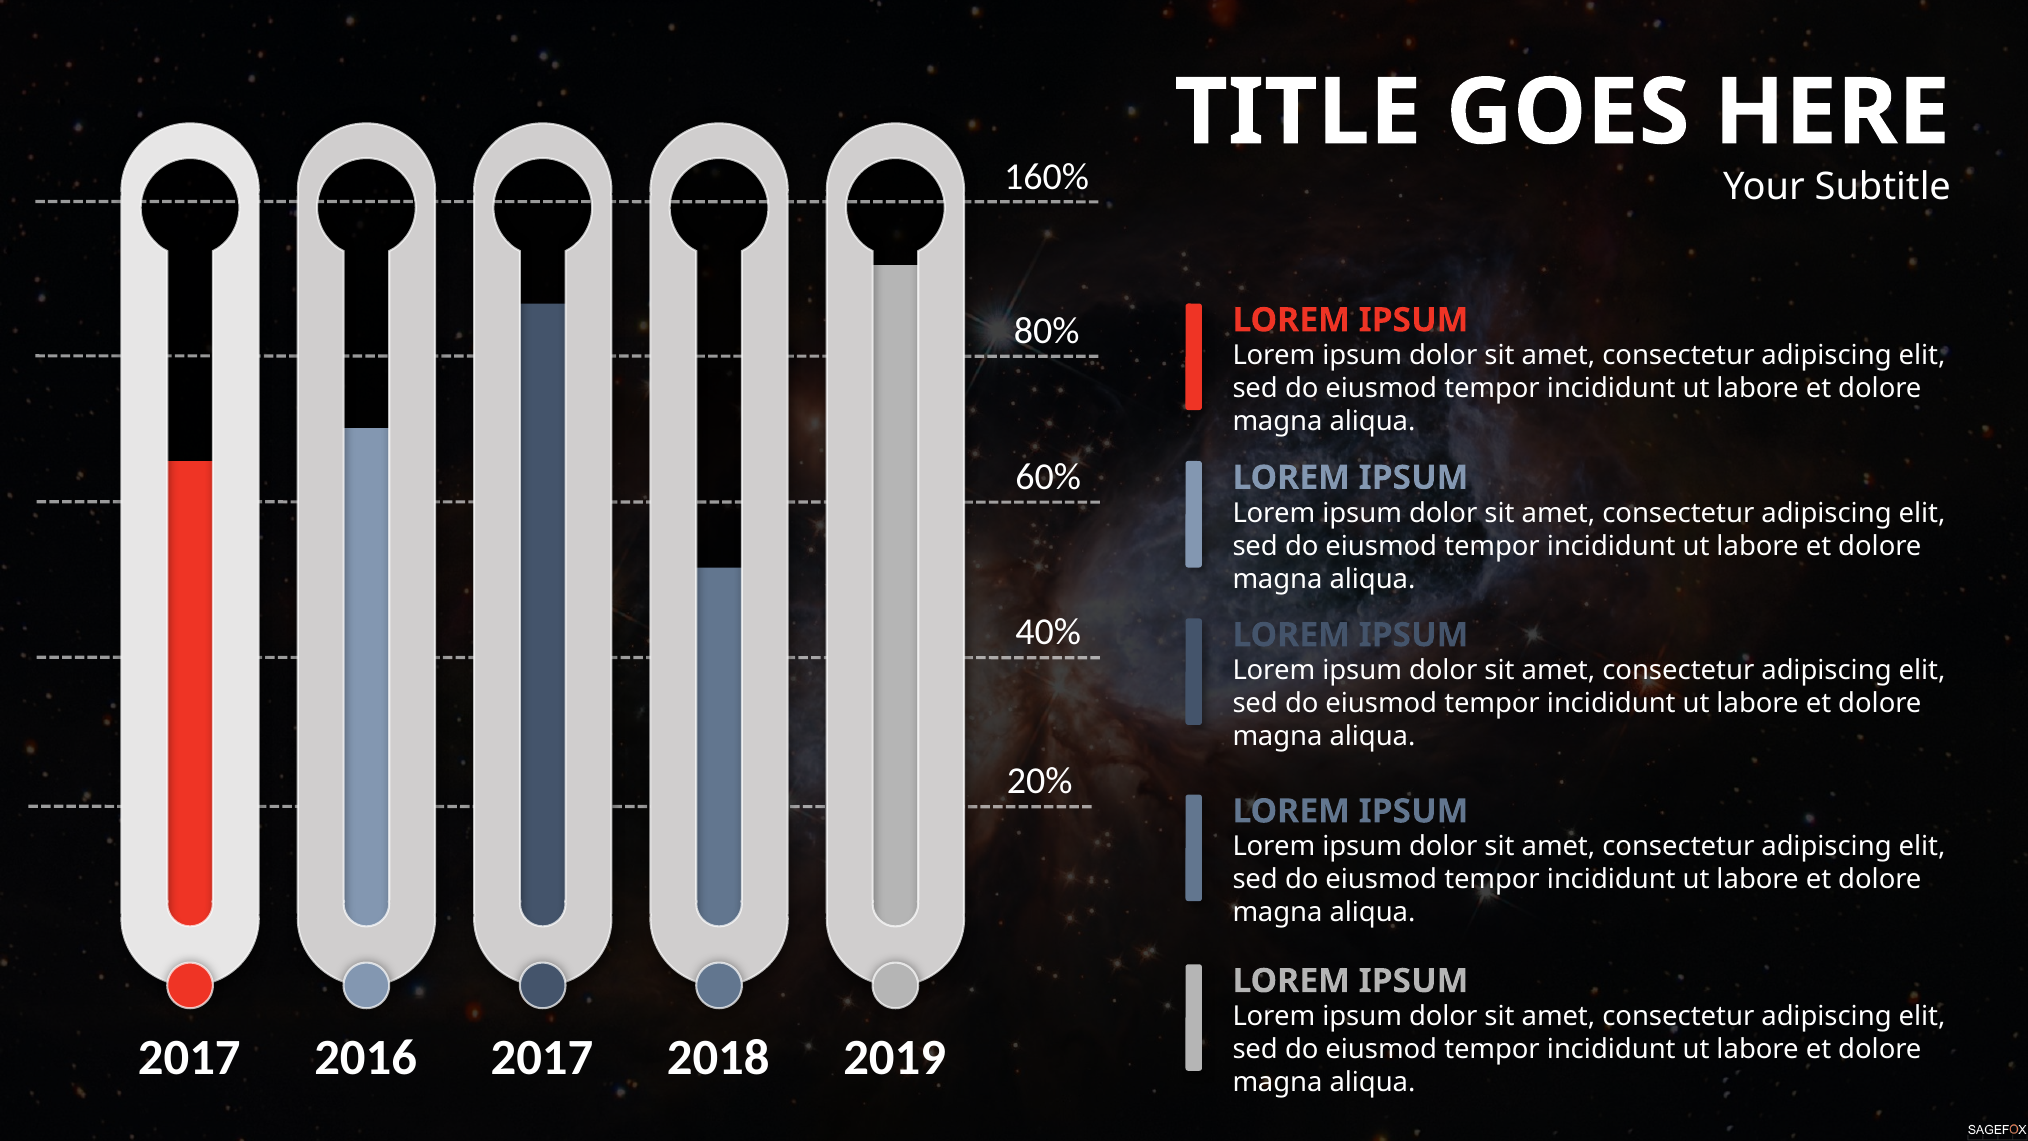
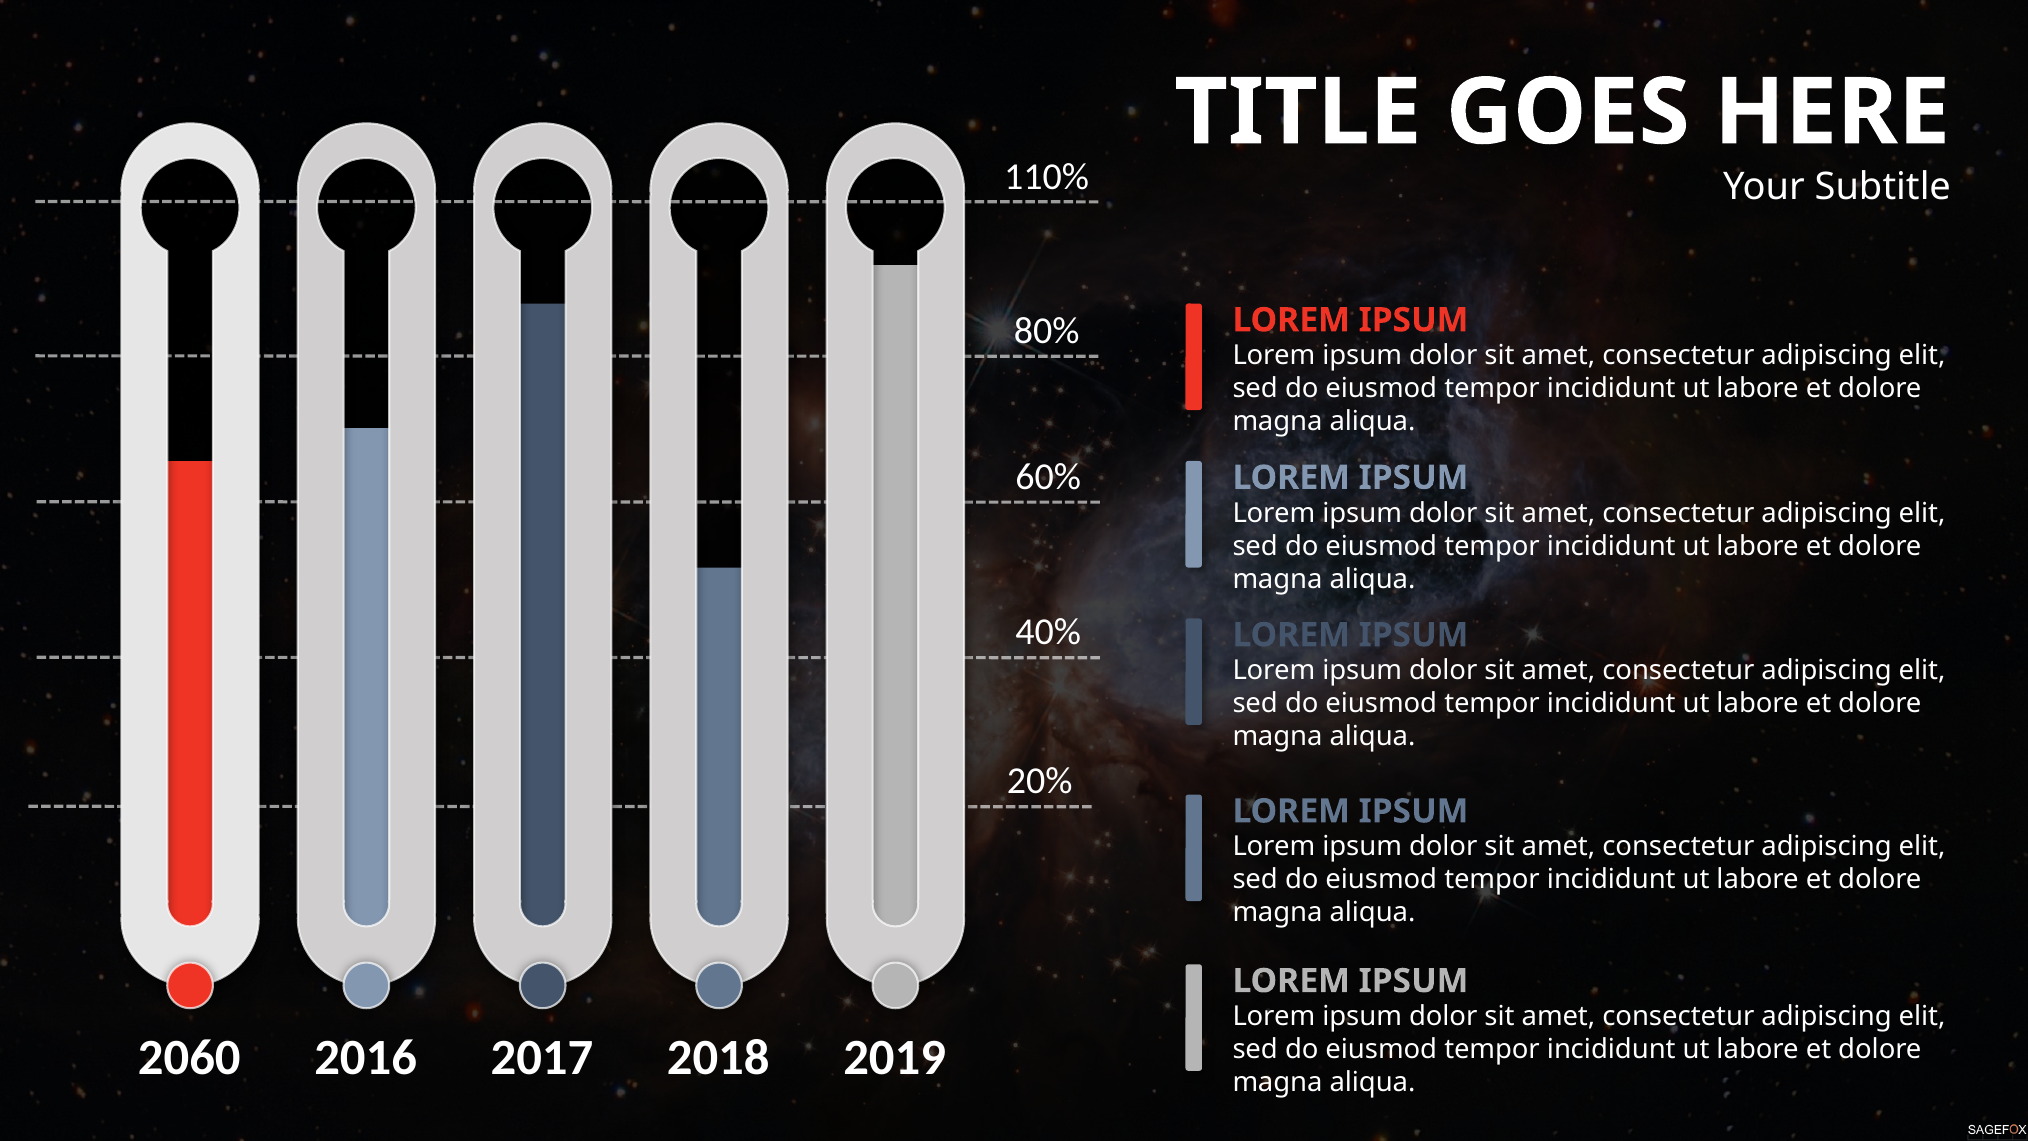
160%: 160% -> 110% (1047, 176)
2017: 2017 -> 2060 (189, 1058)
